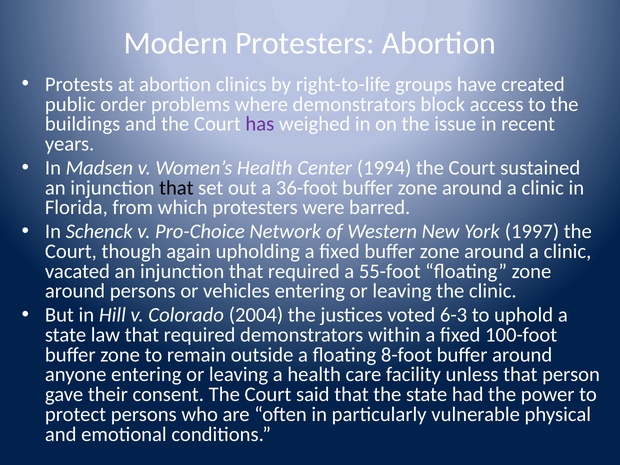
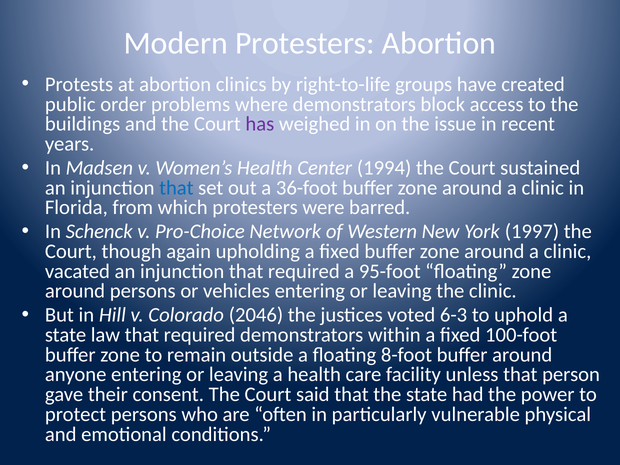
that colour: black -> blue (176, 188)
55-foot: 55-foot -> 95-foot (390, 271)
2004: 2004 -> 2046 (256, 315)
